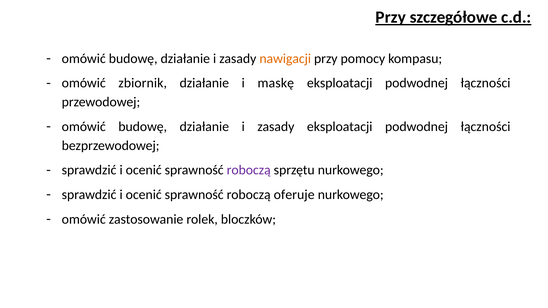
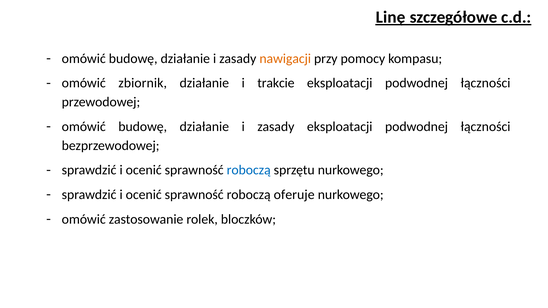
Przy: Przy -> Linę (391, 17)
maskę: maskę -> trakcie (276, 83)
roboczą colour: purple -> blue (249, 170)
